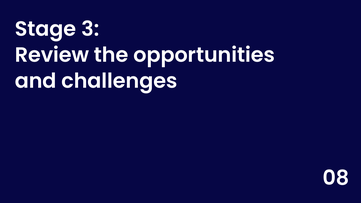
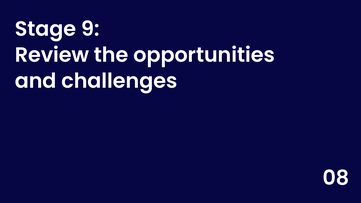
3: 3 -> 9 (90, 29)
